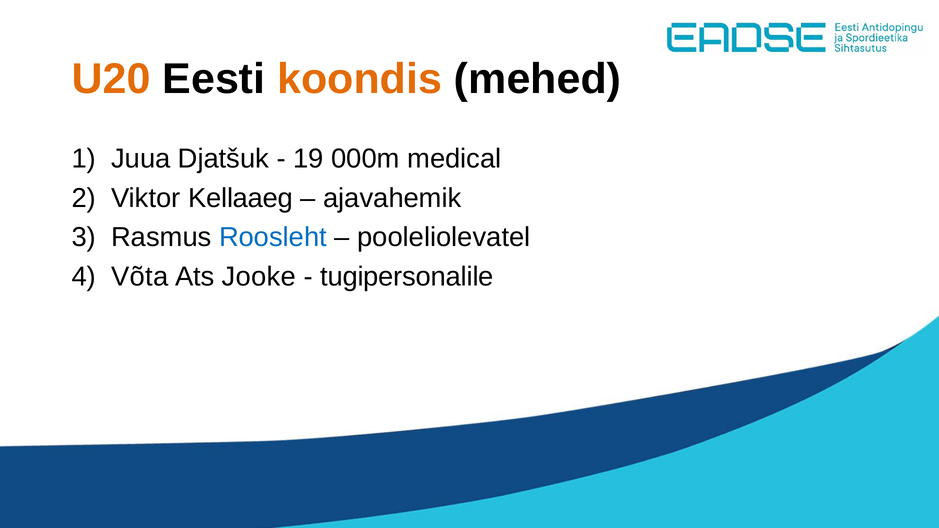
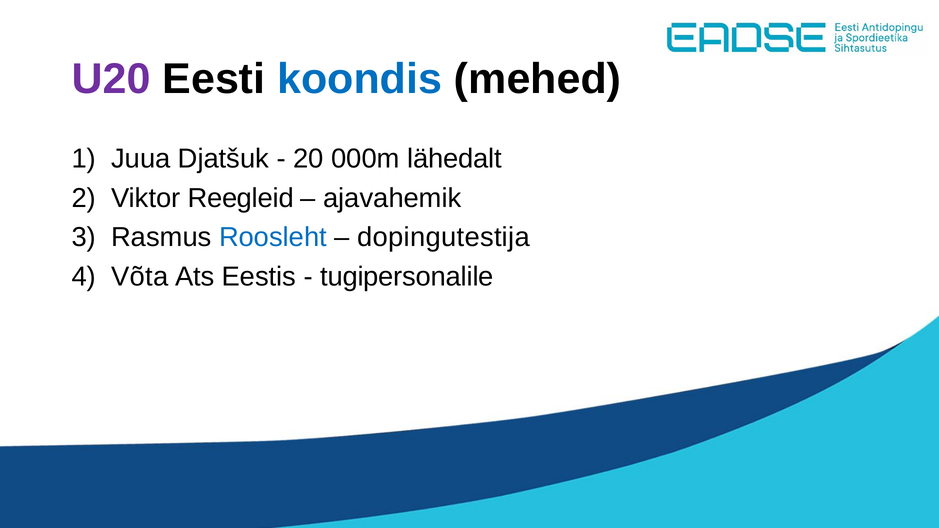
U20 colour: orange -> purple (111, 79)
koondis colour: orange -> blue (360, 79)
19: 19 -> 20 (308, 159)
medical: medical -> lähedalt (454, 159)
Kellaaeg: Kellaaeg -> Reegleid (241, 198)
pooleliolevatel: pooleliolevatel -> dopingutestija (444, 238)
Jooke: Jooke -> Eestis (259, 277)
